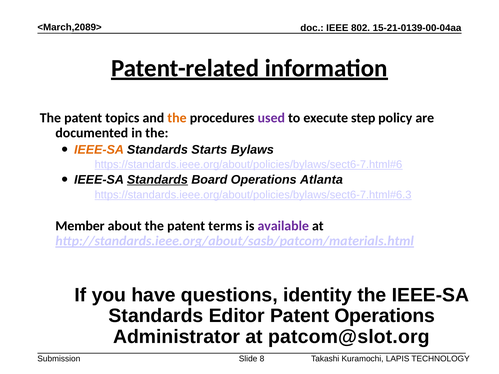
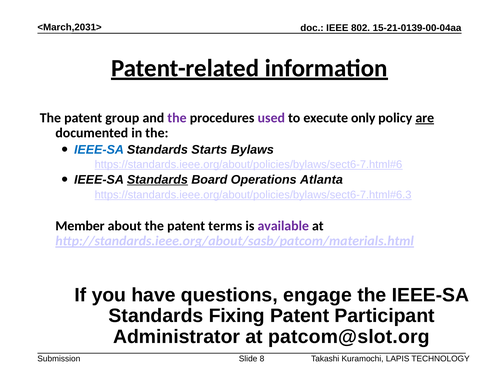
<March,2089>: <March,2089> -> <March,2031> (70, 27)
topics: topics -> group (122, 118)
the colour: orange -> purple (177, 118)
step: step -> only (363, 118)
are underline: none -> present (425, 118)
IEEE-SA colour: orange -> blue (99, 150)
identity: identity -> engage (317, 295)
Editor: Editor -> Fixing (237, 316)
Patent Operations: Operations -> Participant (385, 316)
